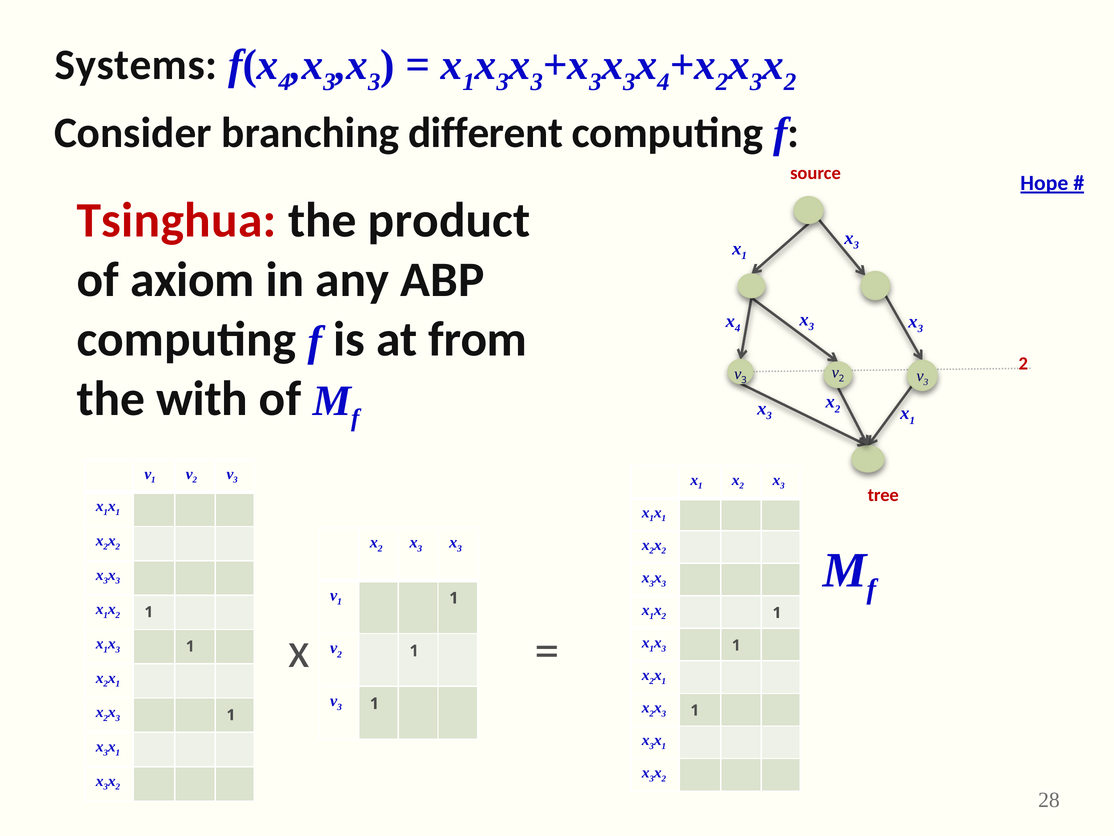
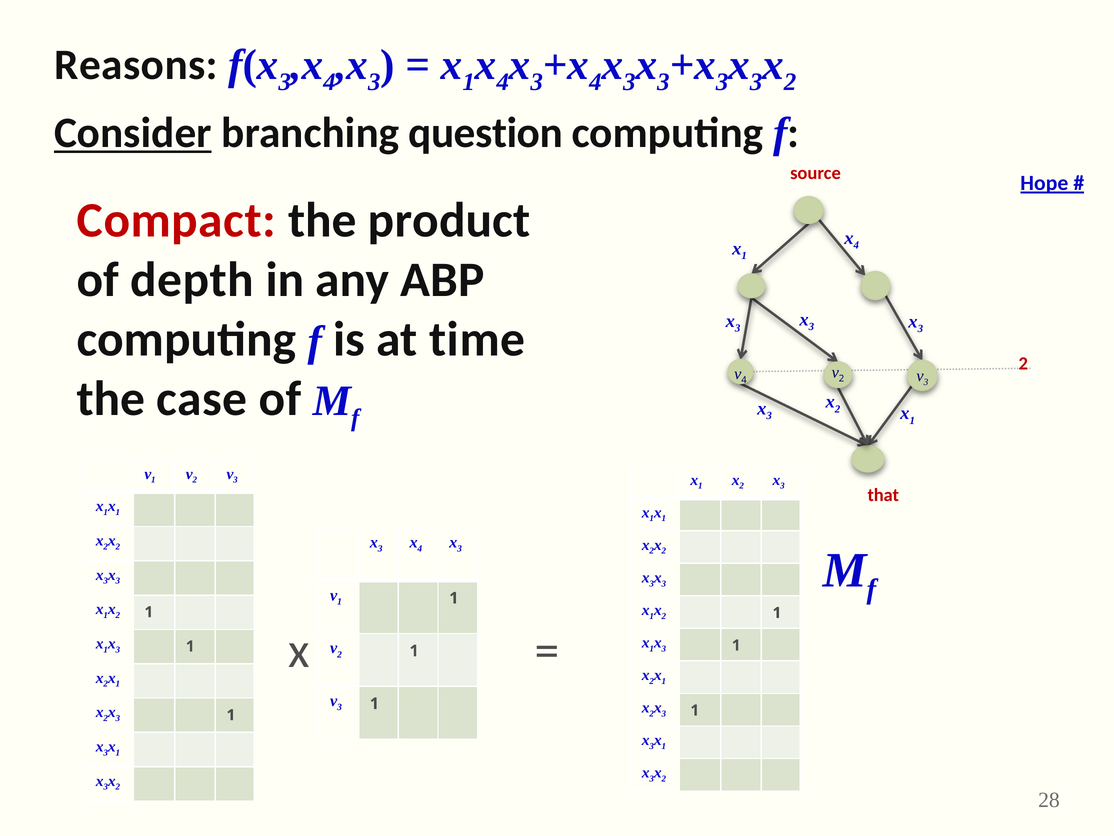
Systems: Systems -> Reasons (136, 65)
4: 4 -> 3 (285, 82)
3: 3 -> 4 (329, 82)
3: 3 -> 4 (503, 82)
3: 3 -> 4 (595, 82)
4: 4 -> 3 (663, 82)
2: 2 -> 3 (722, 82)
Consider underline: none -> present (133, 133)
different: different -> question (486, 133)
Tsinghua: Tsinghua -> Compact (176, 220)
3: 3 -> 4 (856, 245)
axiom: axiom -> depth (192, 280)
4: 4 -> 3 (738, 328)
from: from -> time (477, 339)
3: 3 -> 4 (744, 380)
with: with -> case (202, 399)
tree: tree -> that (883, 495)
2: 2 -> 3 (380, 549)
3: 3 -> 4 (420, 549)
